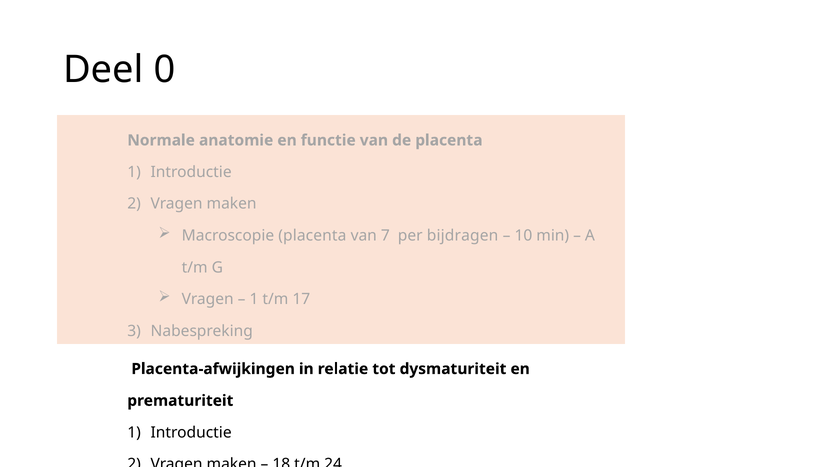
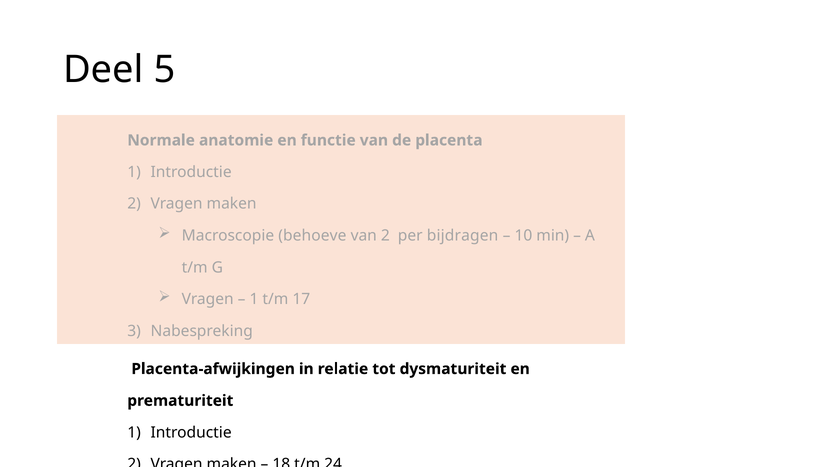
0: 0 -> 5 (164, 70)
Macroscopie placenta: placenta -> behoeve (312, 236)
van 7: 7 -> 2 (385, 236)
